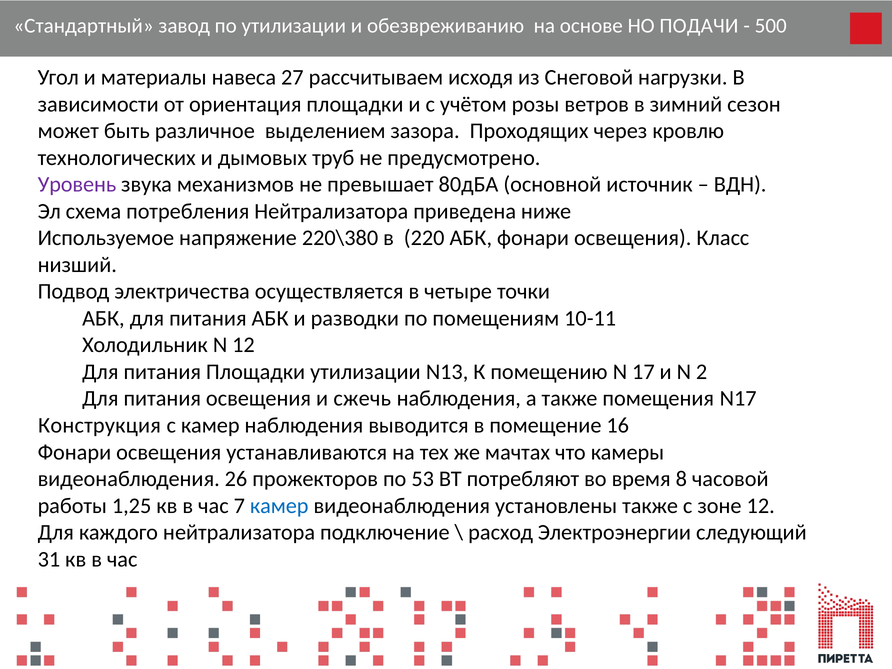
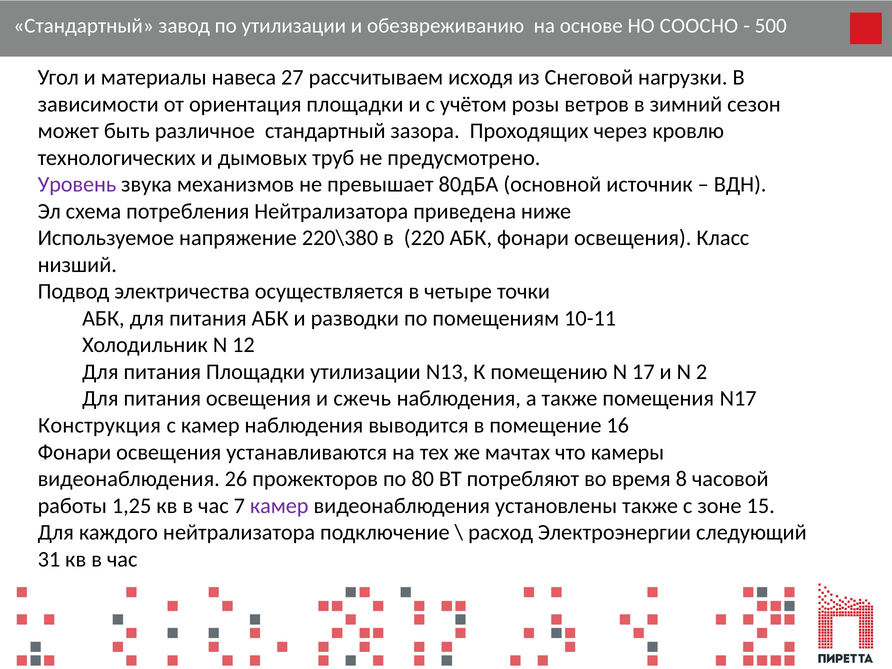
ПОДАЧИ: ПОДАЧИ -> СООСНО (699, 26)
различное выделением: выделением -> стандартный (325, 131)
53: 53 -> 80 (423, 479)
камер colour: blue -> purple (279, 506)
зоне 12: 12 -> 15 (761, 506)
